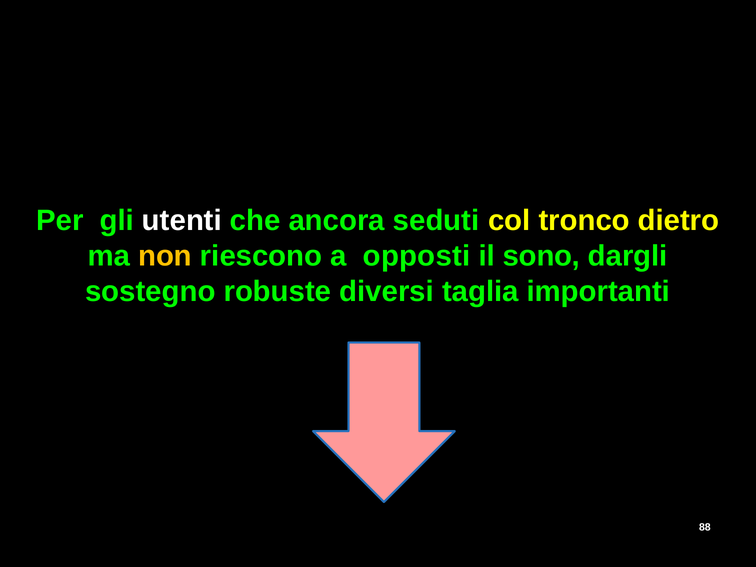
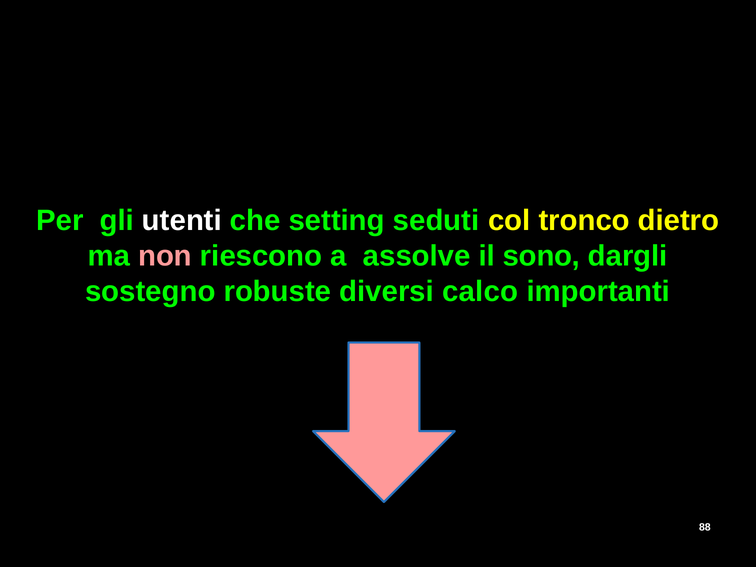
ancora: ancora -> setting (337, 221)
non colour: yellow -> pink (165, 256)
opposti: opposti -> assolve (417, 256)
taglia: taglia -> calco (480, 291)
